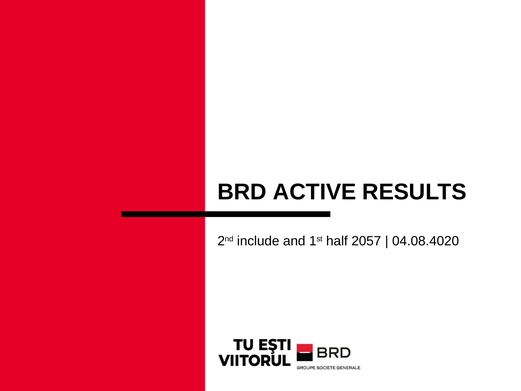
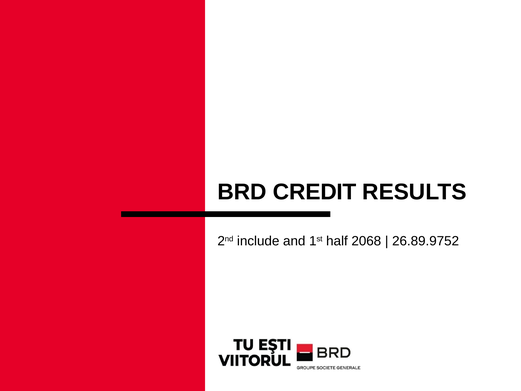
ACTIVE: ACTIVE -> CREDIT (315, 192)
2057: 2057 -> 2068 (366, 241)
04.08.4020: 04.08.4020 -> 26.89.9752 (426, 241)
